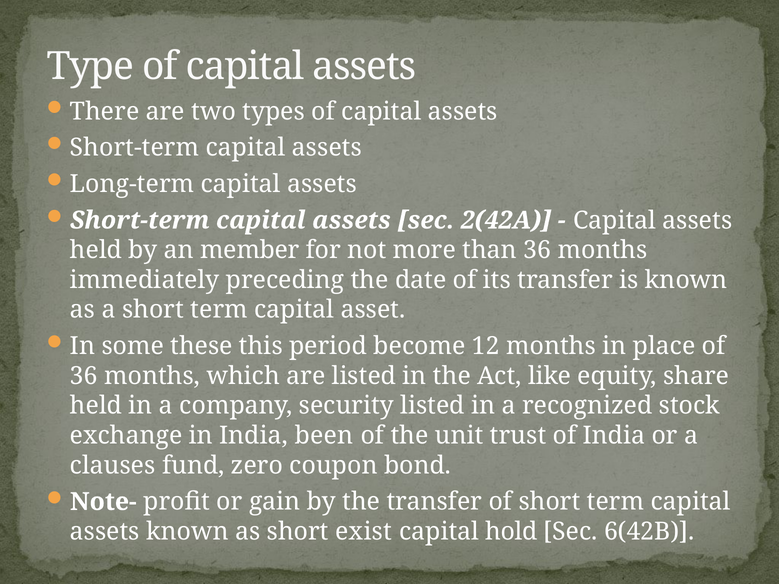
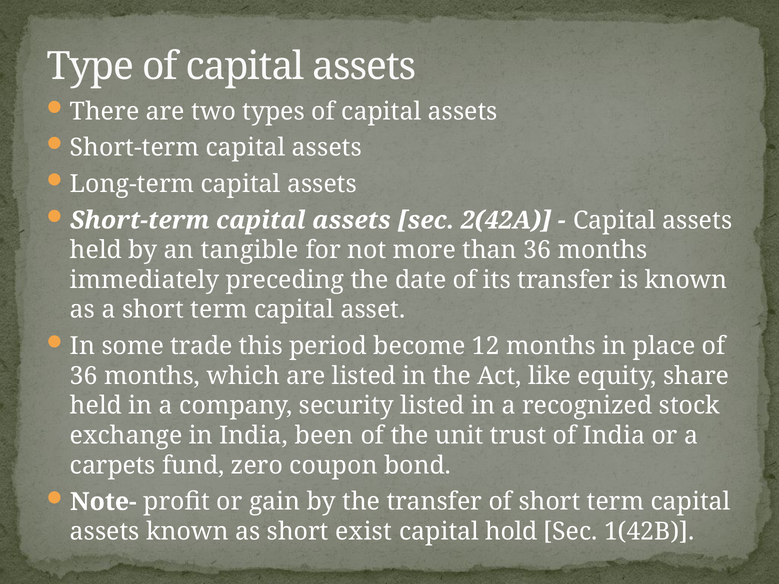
member: member -> tangible (250, 250)
these: these -> trade (202, 346)
clauses: clauses -> carpets (113, 466)
6(42B: 6(42B -> 1(42B (649, 532)
